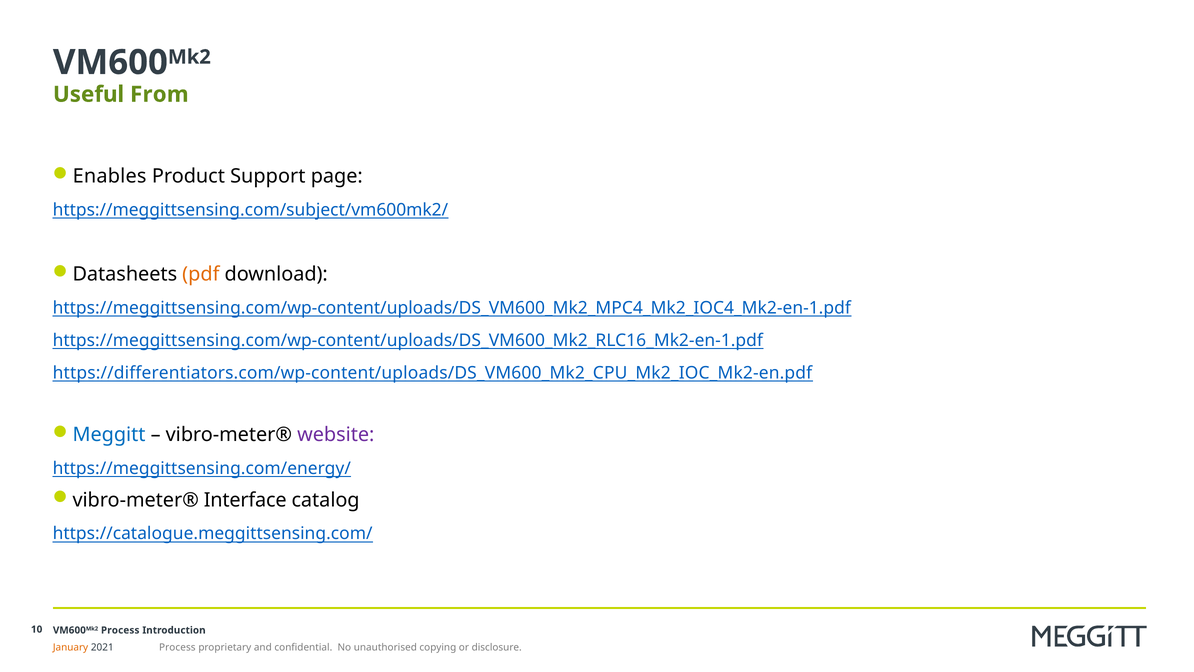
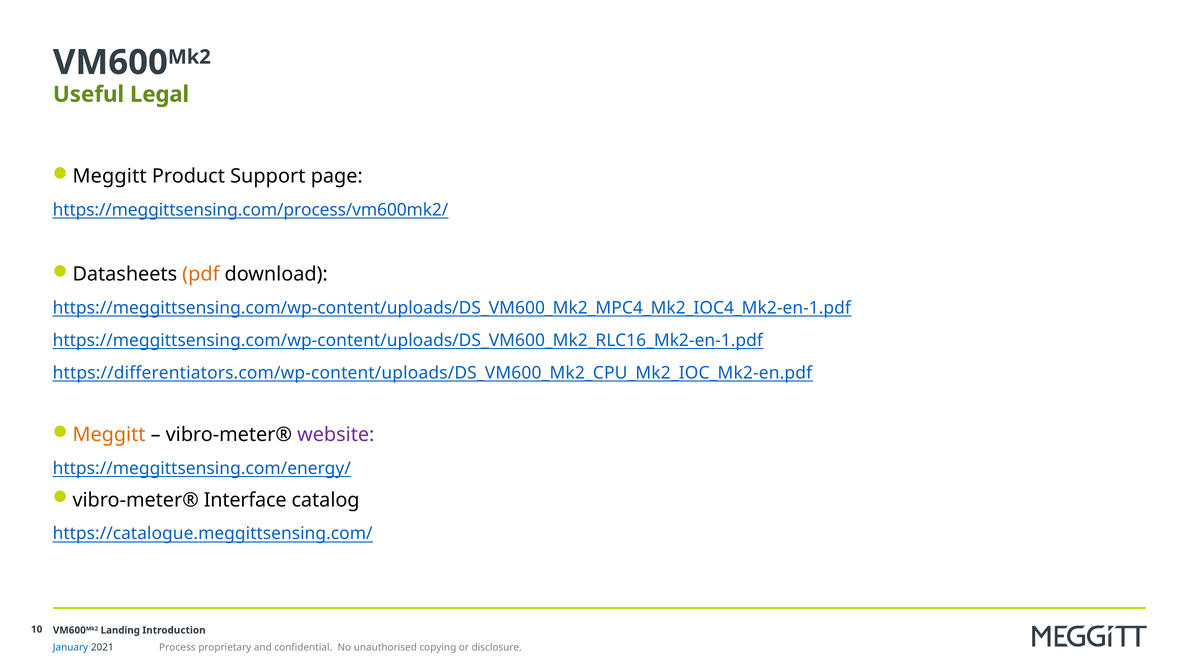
From: From -> Legal (160, 94)
Enables: Enables -> Meggitt (110, 176)
https://meggittsensing.com/subject/vm600mk2/: https://meggittsensing.com/subject/vm600mk2/ -> https://meggittsensing.com/process/vm600mk2/ (250, 210)
Meggitt colour: blue -> orange (109, 435)
VM600Mk2 Process: Process -> Landing (120, 630)
January colour: orange -> blue (71, 647)
